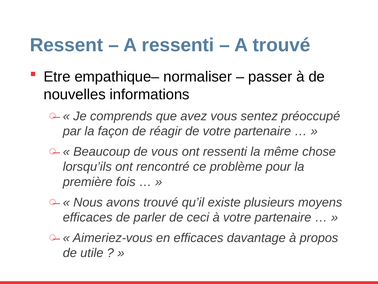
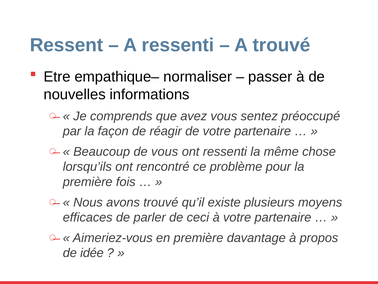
en efficaces: efficaces -> première (198, 237)
utile: utile -> idée (92, 253)
